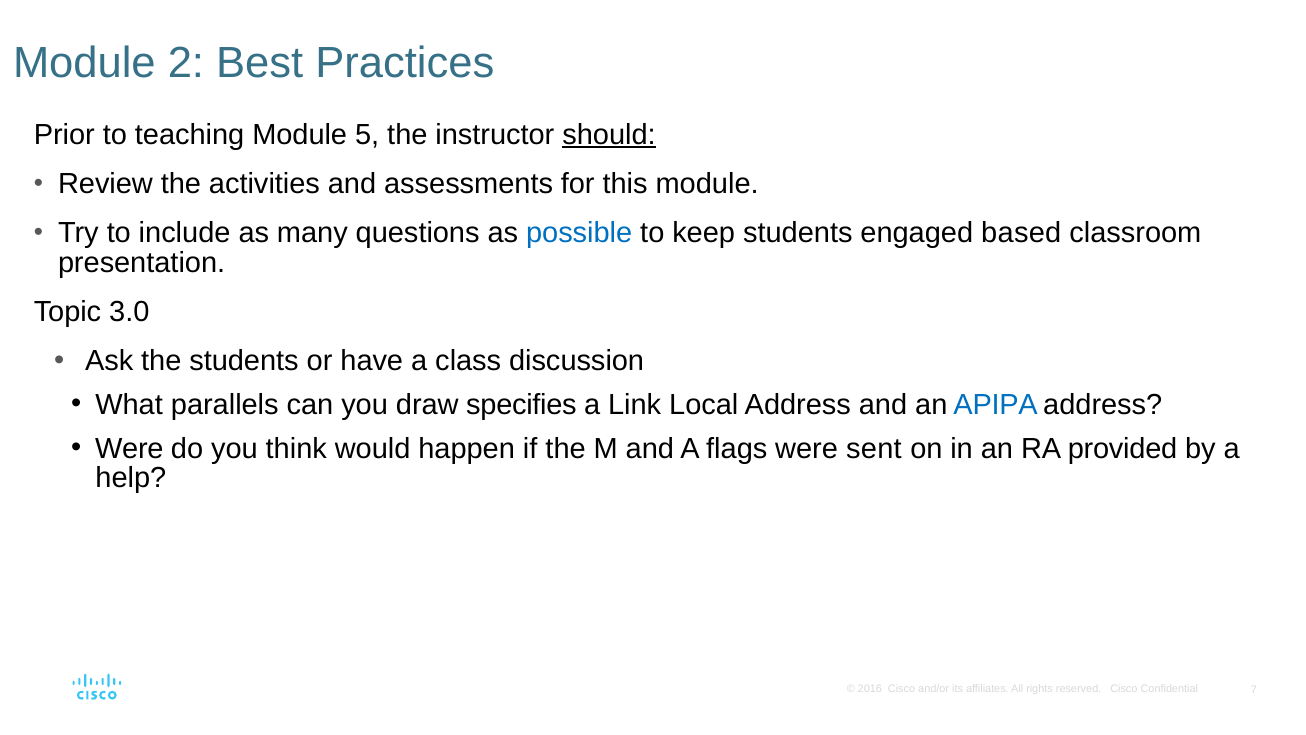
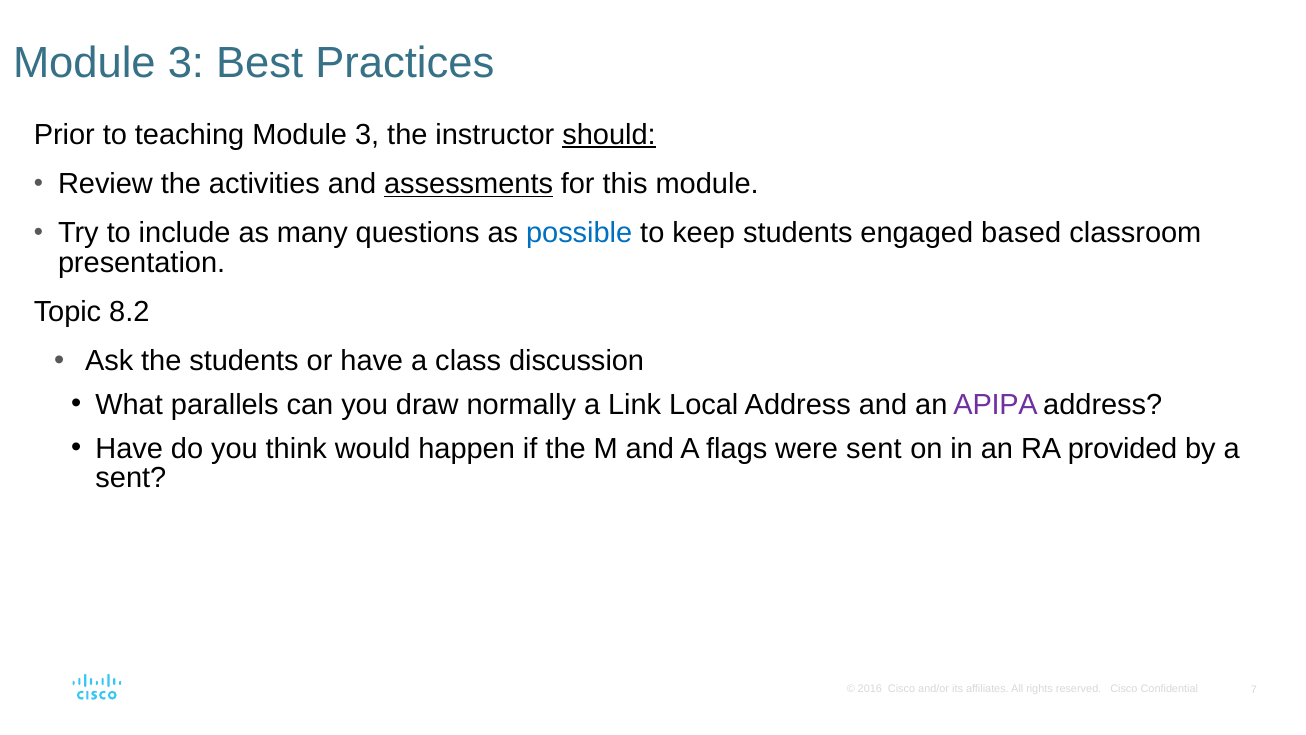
2: 2 -> 3 (186, 63)
teaching Module 5: 5 -> 3 (367, 135)
assessments underline: none -> present (469, 184)
3.0: 3.0 -> 8.2 (129, 312)
specifies: specifies -> normally (521, 405)
APIPA colour: blue -> purple (996, 405)
Were: Were -> Have (129, 448)
help: help -> sent (131, 478)
